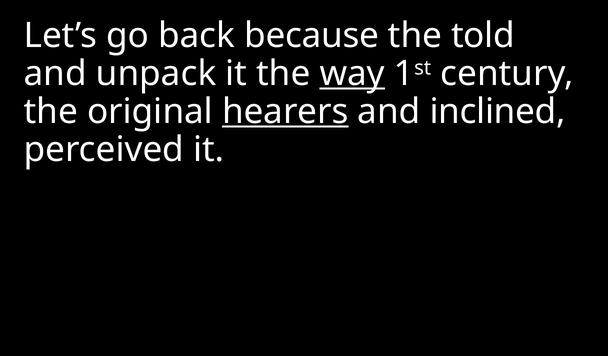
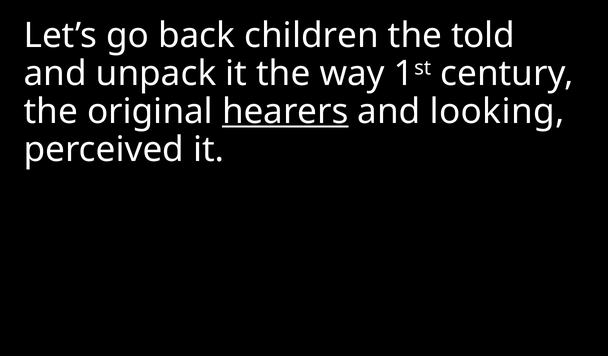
because: because -> children (312, 36)
way underline: present -> none (352, 74)
inclined: inclined -> looking (497, 112)
